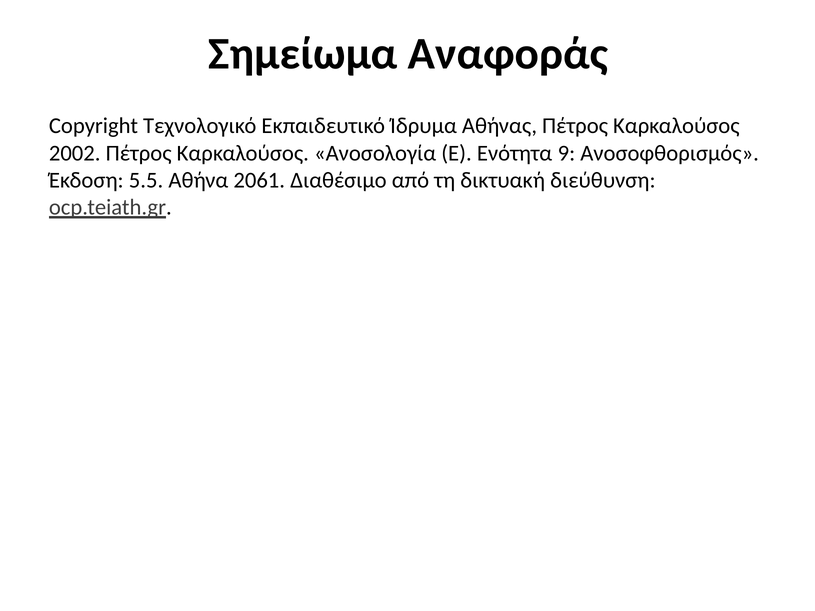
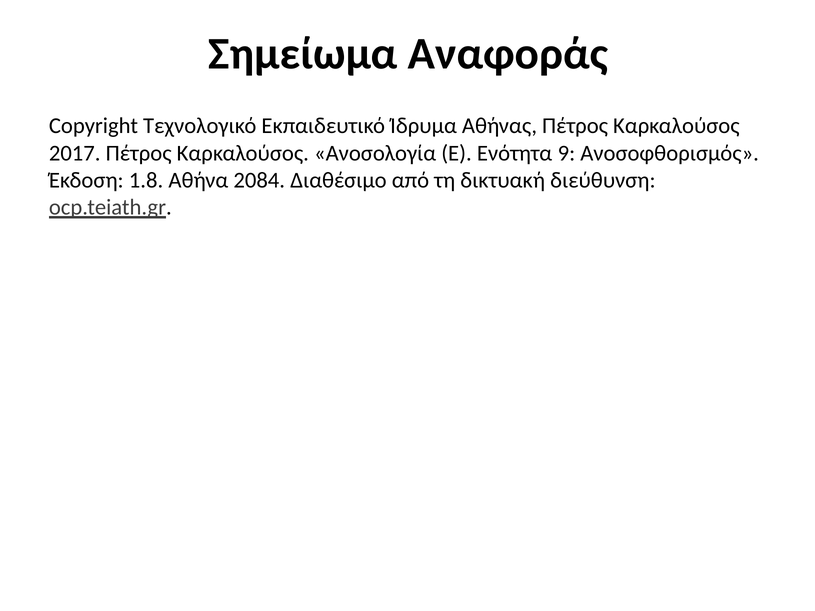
2002: 2002 -> 2017 (75, 153)
5.5: 5.5 -> 1.8 (146, 180)
2061: 2061 -> 2084 (259, 180)
